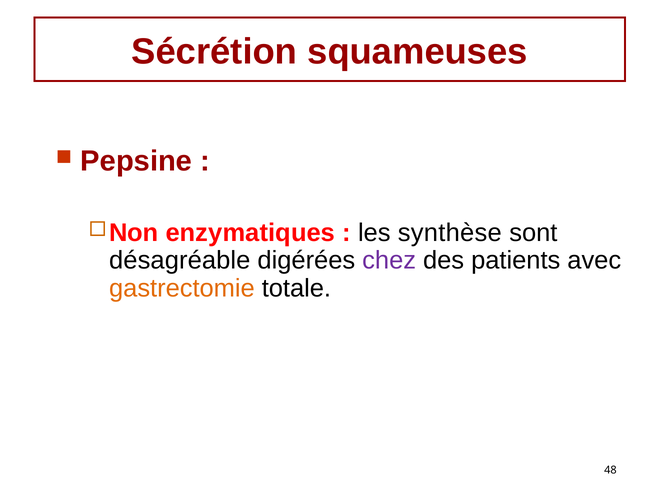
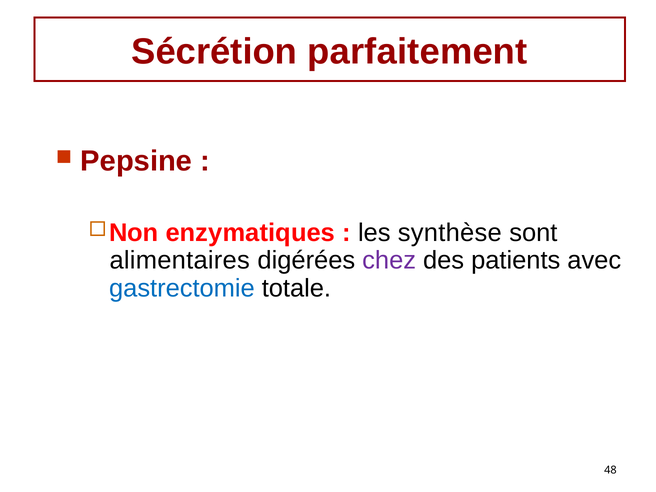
squameuses: squameuses -> parfaitement (417, 52)
désagréable: désagréable -> alimentaires (180, 261)
gastrectomie colour: orange -> blue (182, 288)
